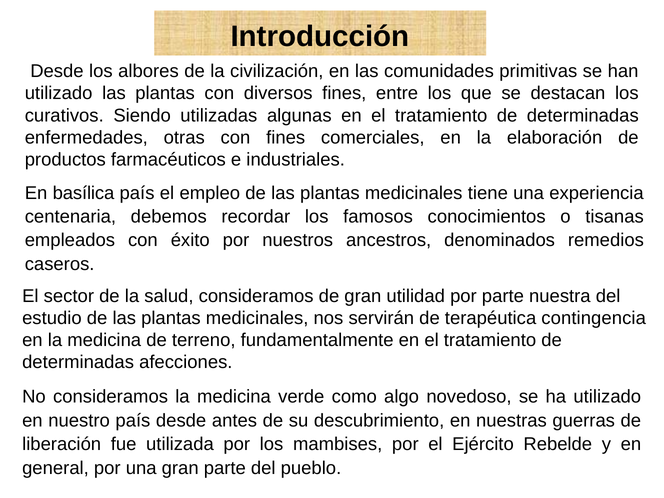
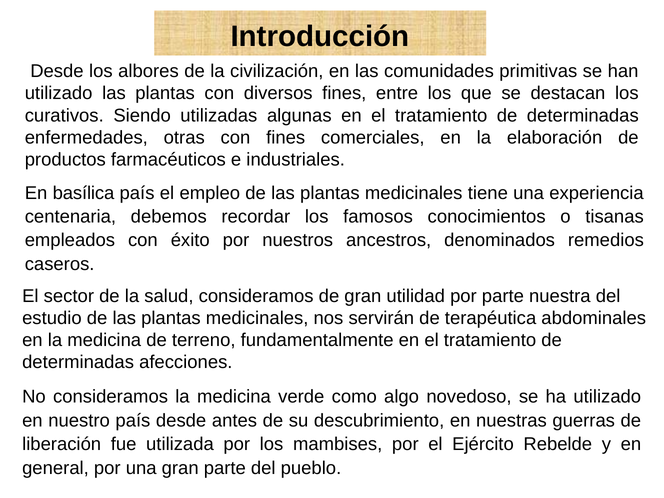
contingencia: contingencia -> abdominales (594, 318)
